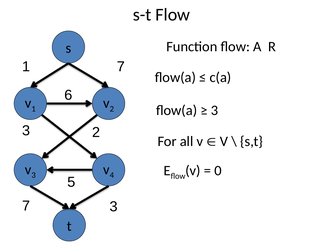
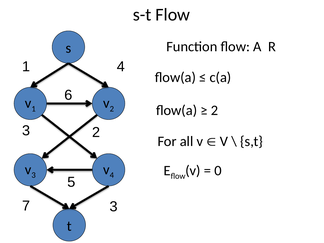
1 7: 7 -> 4 (121, 67)
3: 3 -> 2 (214, 110)
